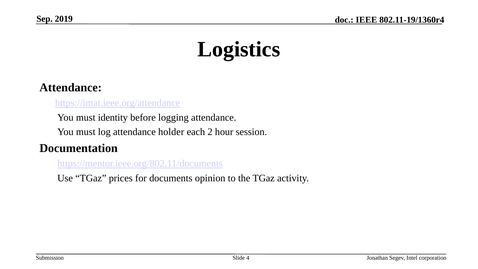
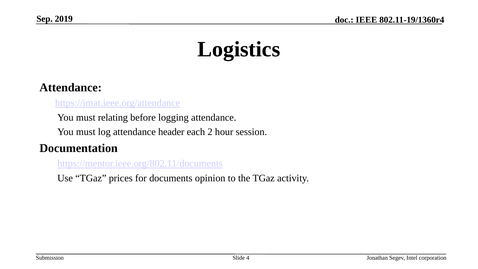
identity: identity -> relating (113, 117)
holder: holder -> header (171, 132)
